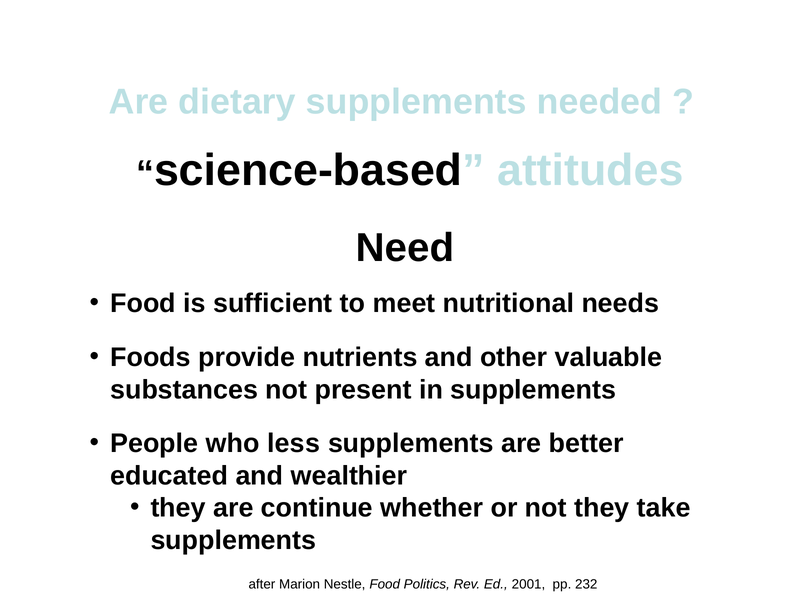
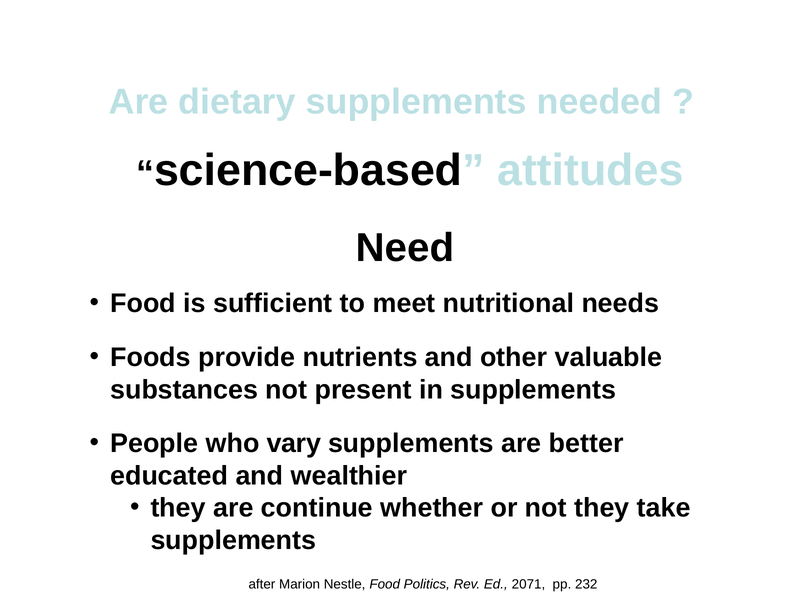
less: less -> vary (294, 443)
2001: 2001 -> 2071 (528, 584)
